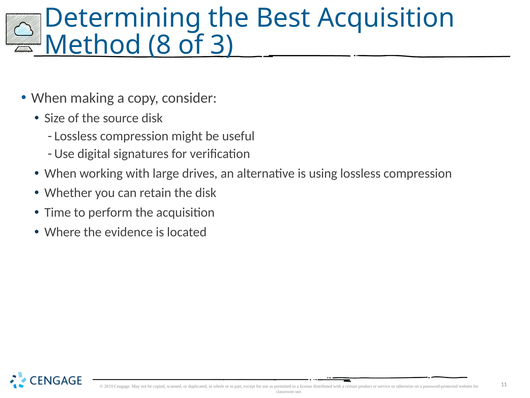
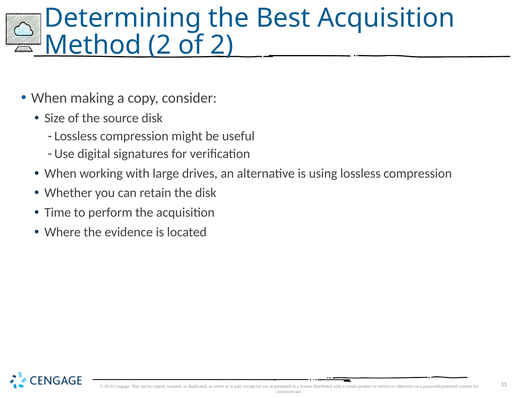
Method 8: 8 -> 2 (160, 45)
of 3: 3 -> 2 (222, 45)
